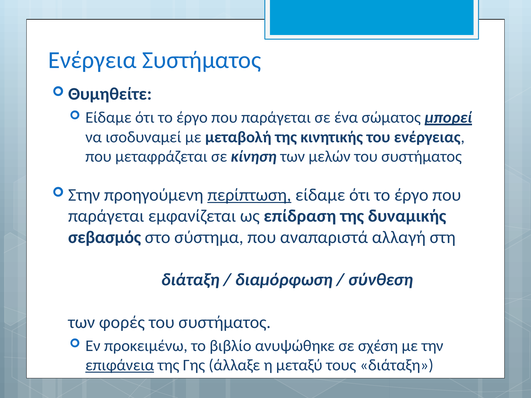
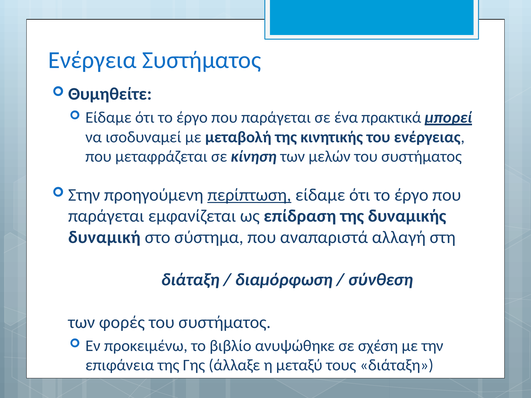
σώματος: σώματος -> πρακτικά (391, 118)
σεβασμός: σεβασμός -> δυναμική (104, 237)
επιφάνεια underline: present -> none (120, 365)
